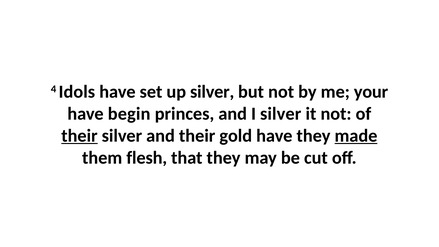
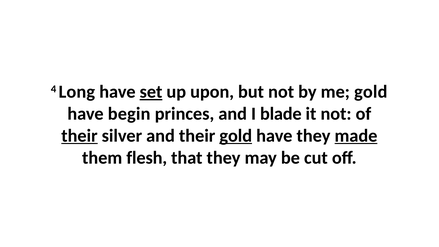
Idols: Idols -> Long (77, 92)
set underline: none -> present (151, 92)
up silver: silver -> upon (212, 92)
me your: your -> gold (371, 92)
I silver: silver -> blade (281, 114)
gold underline: none -> present (236, 136)
